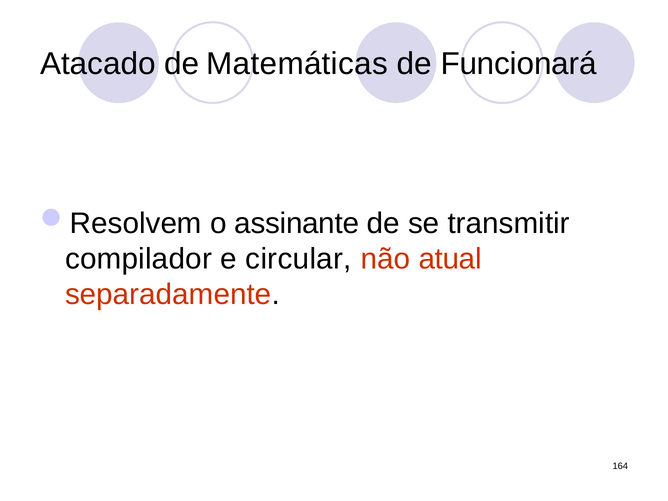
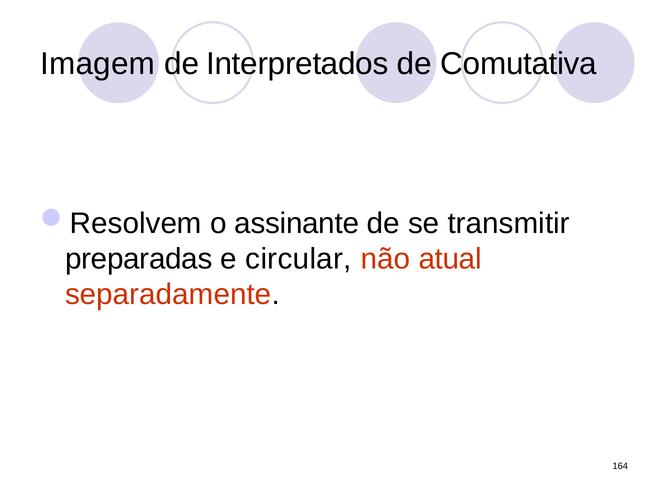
Atacado: Atacado -> Imagem (98, 64)
Matemáticas: Matemáticas -> Interpretados (297, 64)
Funcionará: Funcionará -> Comutativa (519, 64)
compilador: compilador -> preparadas (139, 259)
